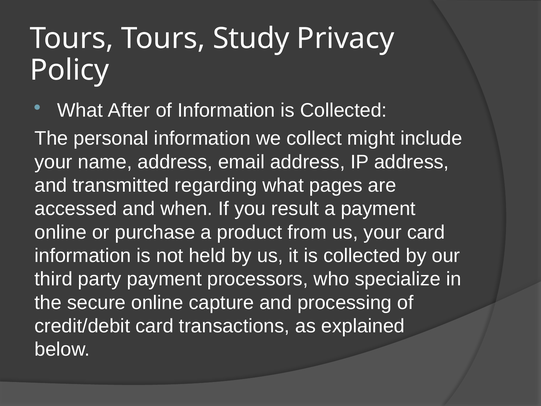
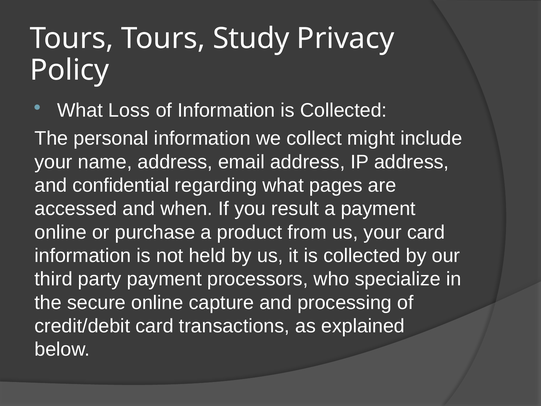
After: After -> Loss (129, 110)
transmitted: transmitted -> confidential (121, 185)
